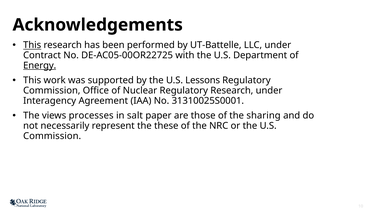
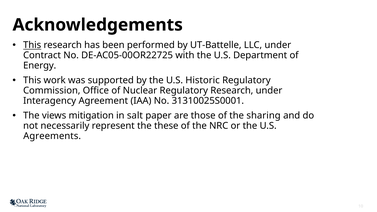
Energy underline: present -> none (40, 65)
Lessons: Lessons -> Historic (203, 80)
processes: processes -> mitigation (91, 116)
Commission: Commission -> Agreements (52, 136)
